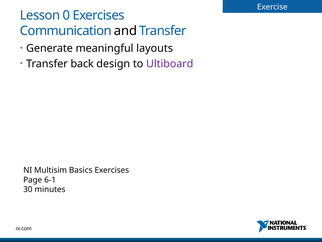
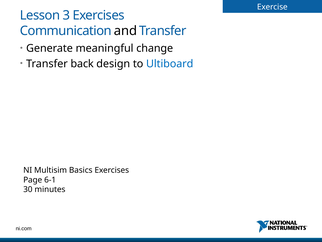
0: 0 -> 3 (66, 15)
layouts: layouts -> change (155, 48)
Ultiboard colour: purple -> blue (170, 64)
